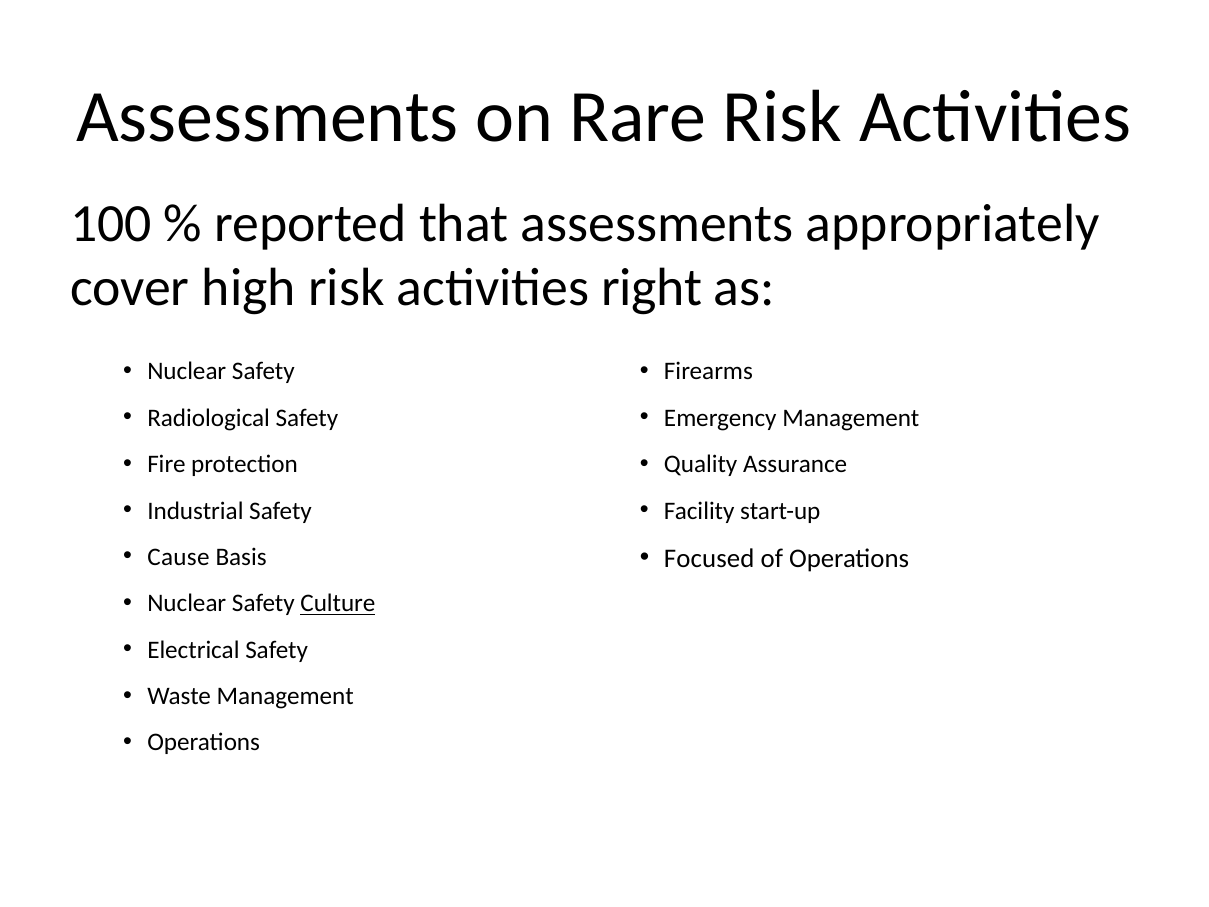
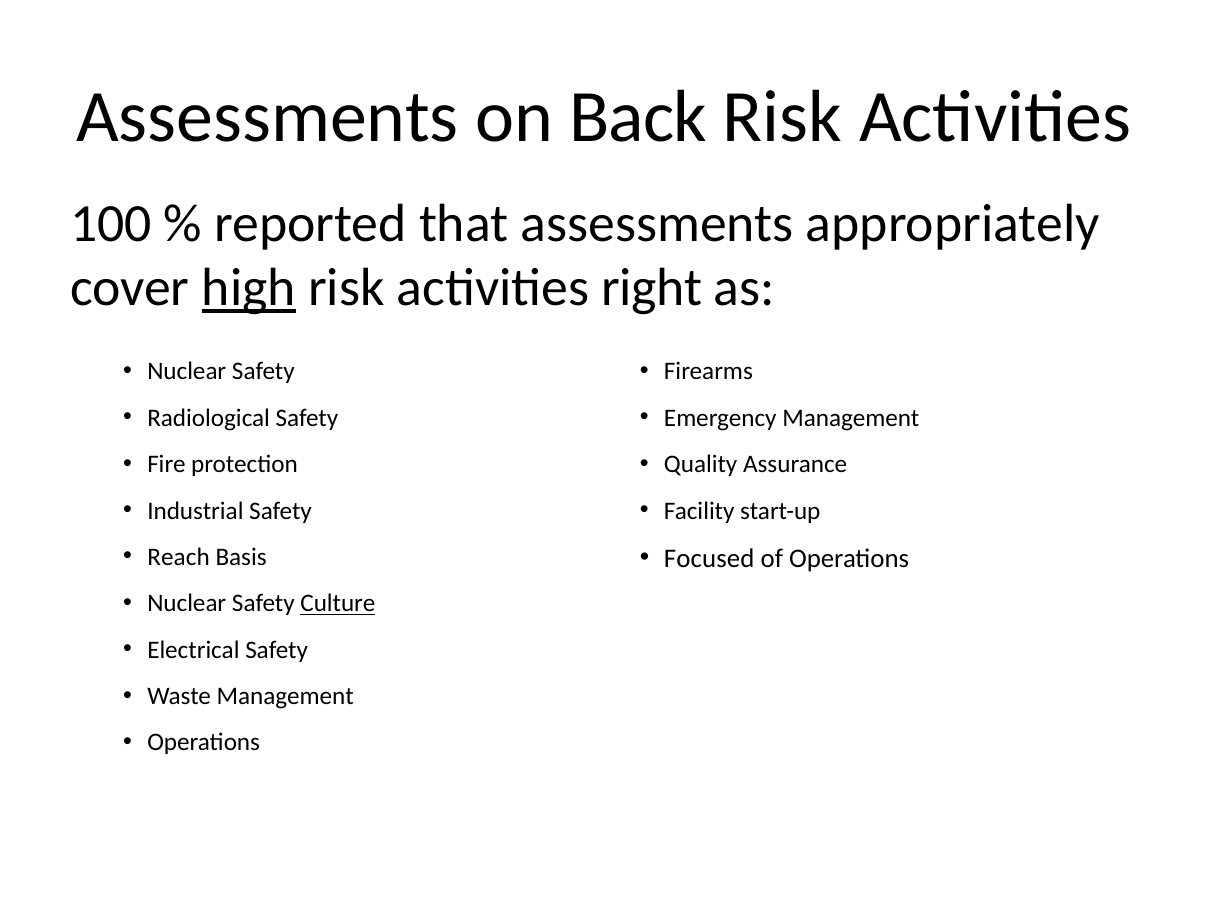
Rare: Rare -> Back (638, 117)
high underline: none -> present (249, 288)
Cause: Cause -> Reach (179, 557)
